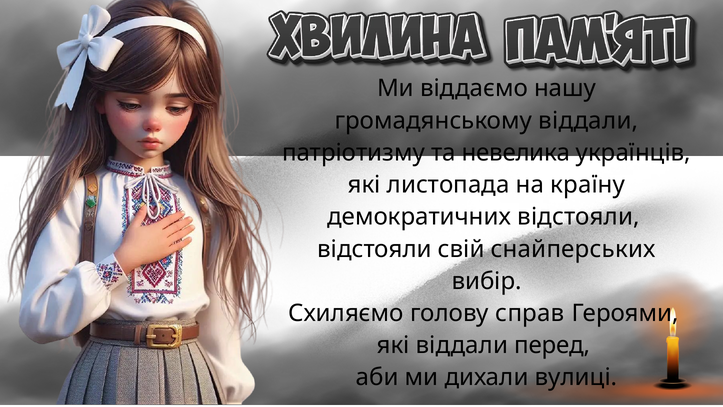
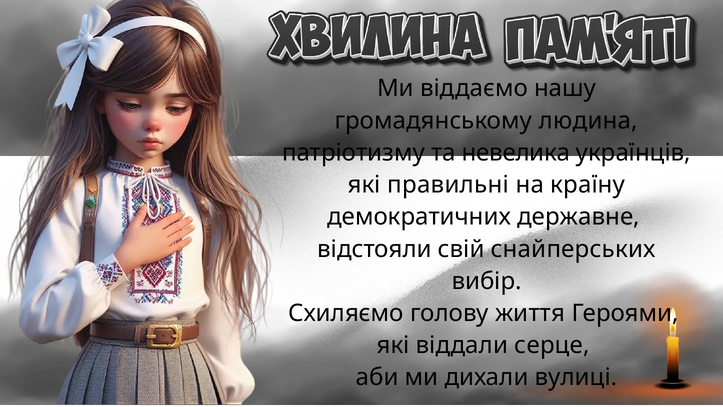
громадянському віддали: віддали -> людина (588, 121)
листопада: листопада -> правильні (448, 185)
демократичних відстояли: відстояли -> державне (579, 217)
справ: справ -> життя (530, 313)
перед: перед -> серце (552, 345)
